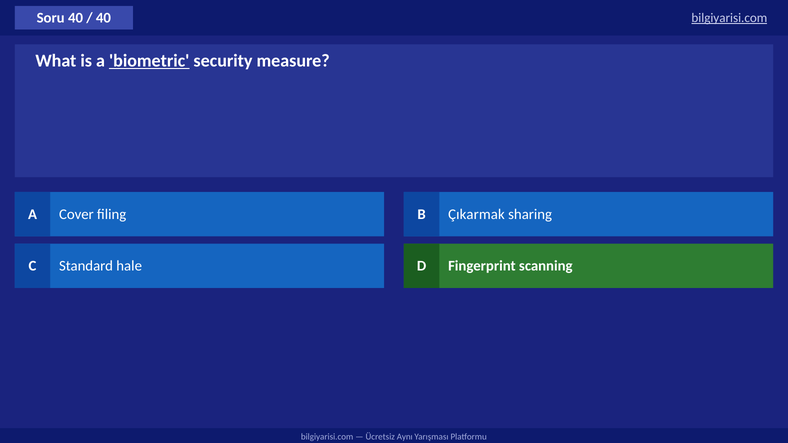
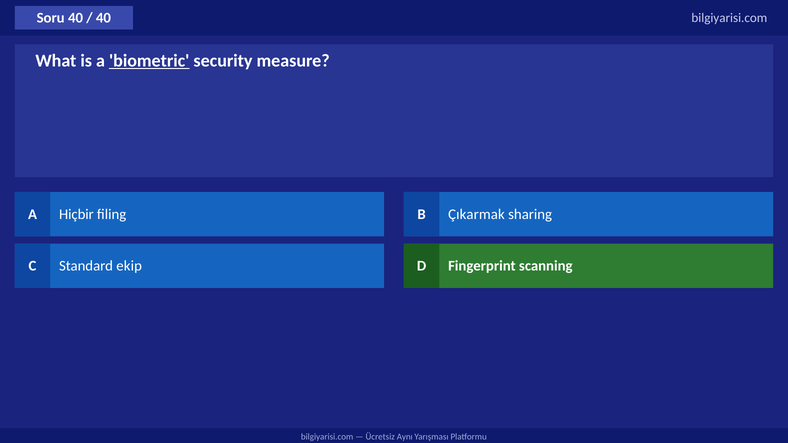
bilgiyarisi.com underline: present -> none (729, 18)
Cover: Cover -> Hiçbir (76, 214)
hale: hale -> ekip (129, 266)
